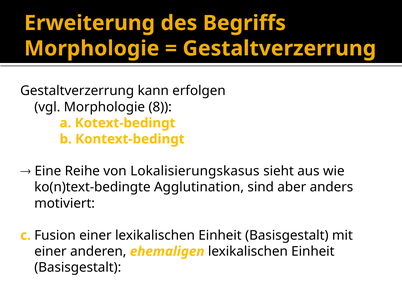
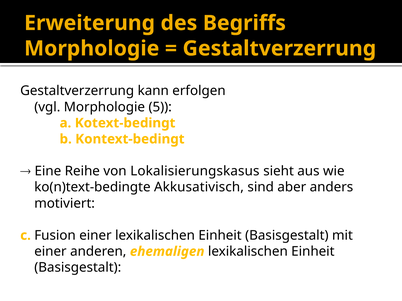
8: 8 -> 5 (160, 107)
Agglutination: Agglutination -> Akkusativisch (199, 188)
